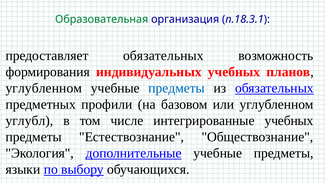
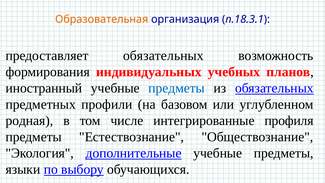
Образовательная colour: green -> orange (102, 19)
углубленном: углубленном -> иностранный (44, 88)
углубл: углубл -> родная (29, 121)
интегрированные учебных: учебных -> профиля (289, 121)
